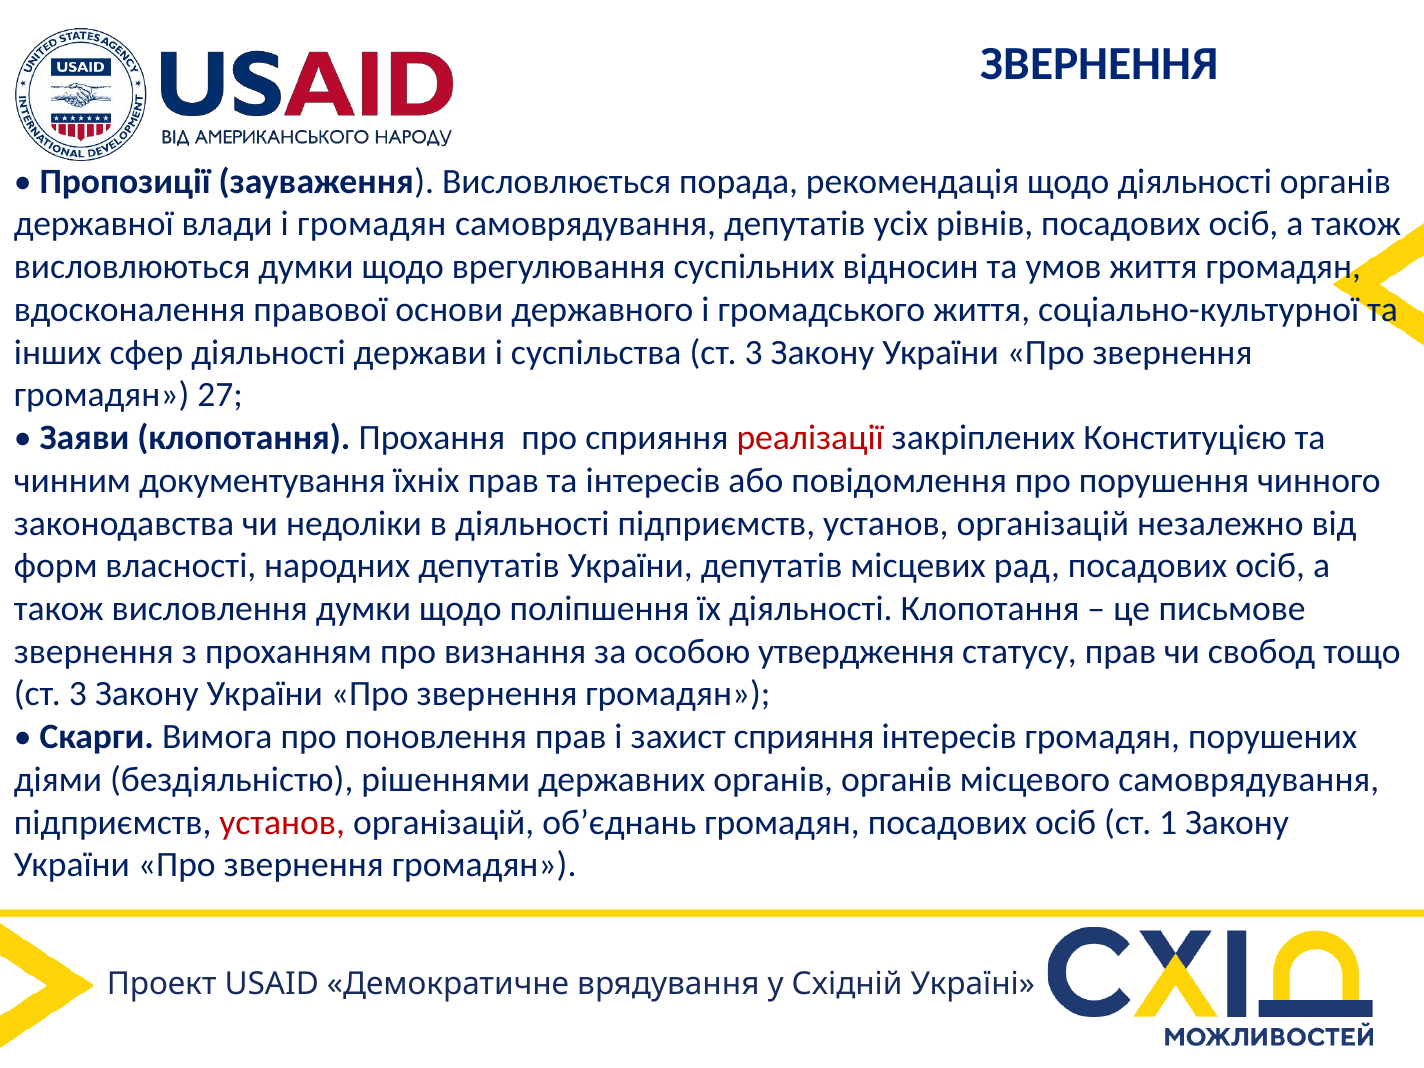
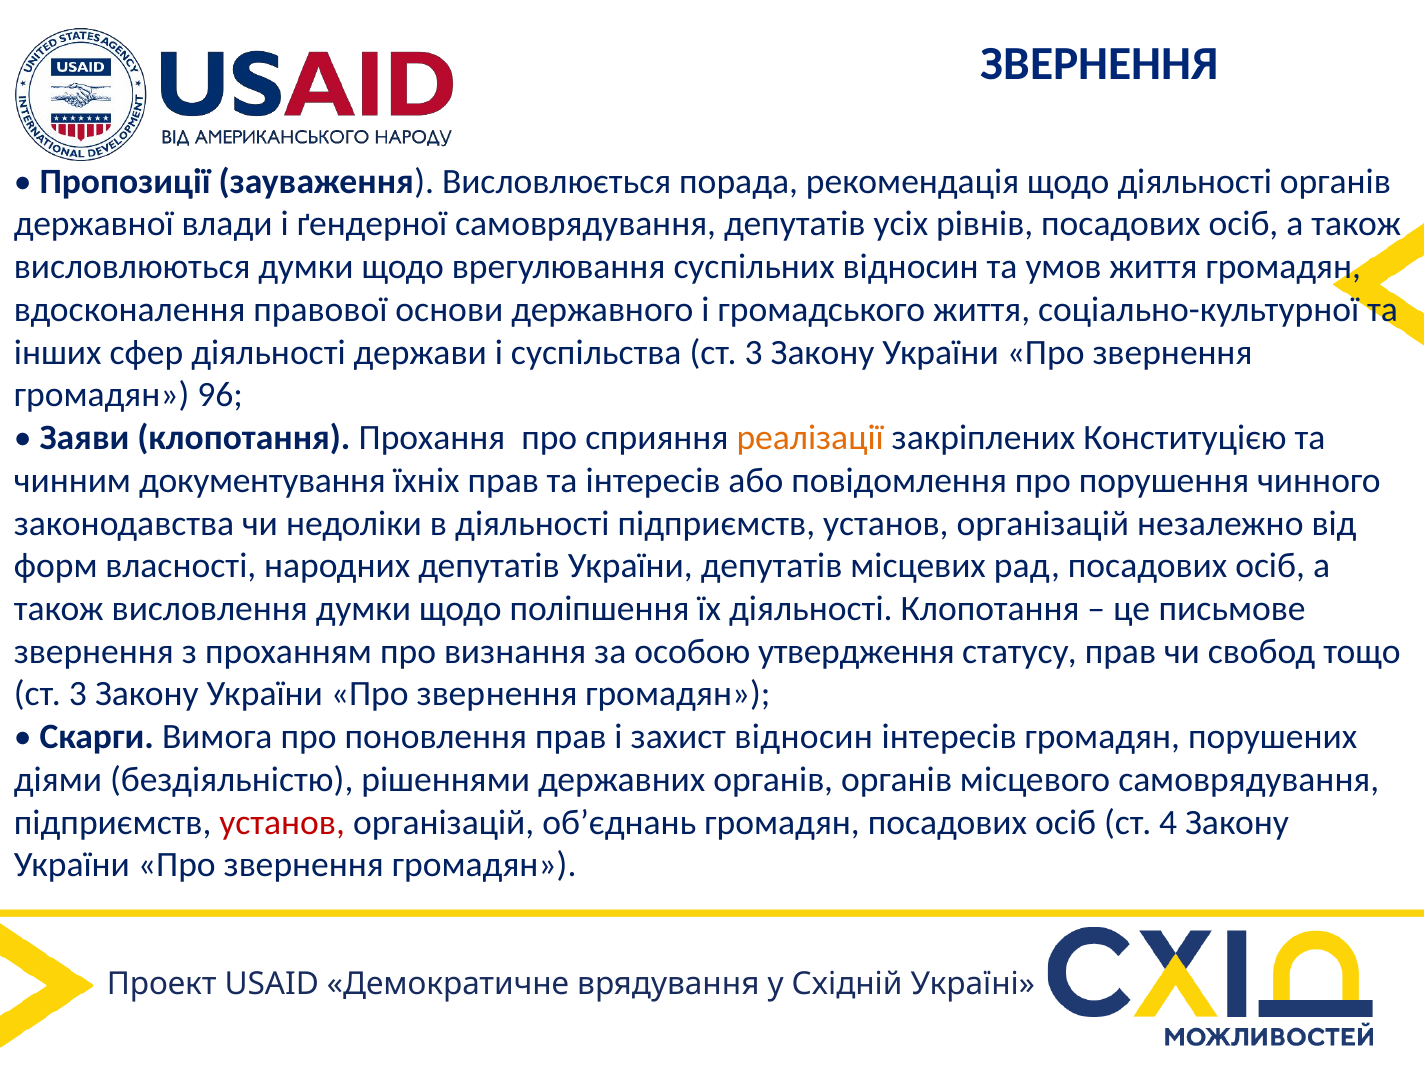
і громадян: громадян -> ґендерної (372, 224)
27: 27 -> 96 (220, 395)
реалізації colour: red -> orange (810, 438)
захист сприяння: сприяння -> відносин (804, 737)
1: 1 -> 4 (1168, 822)
